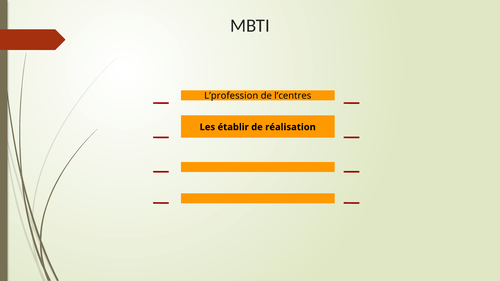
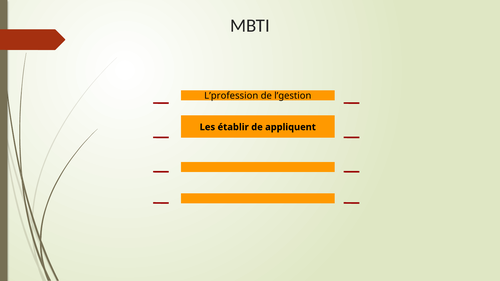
l’centres: l’centres -> l’gestion (293, 96)
réalisation: réalisation -> appliquent (291, 127)
